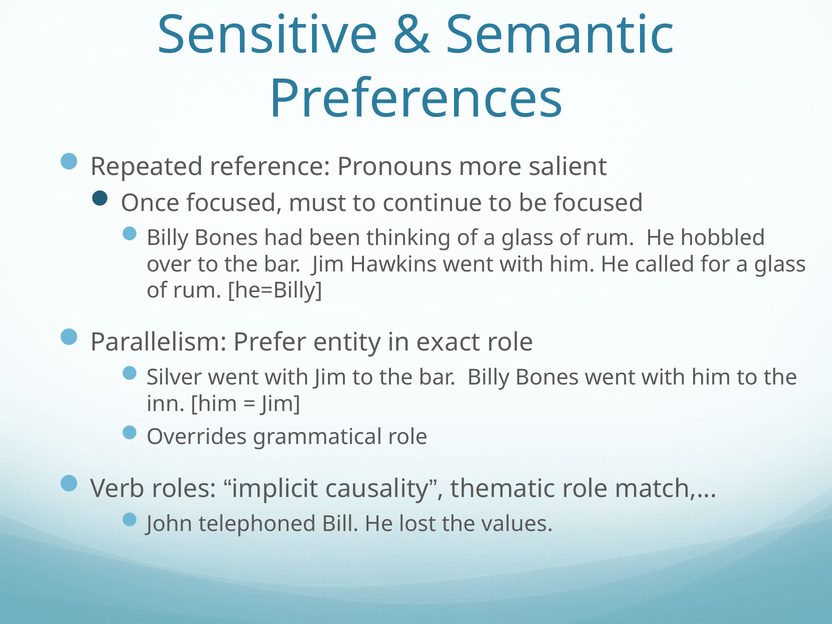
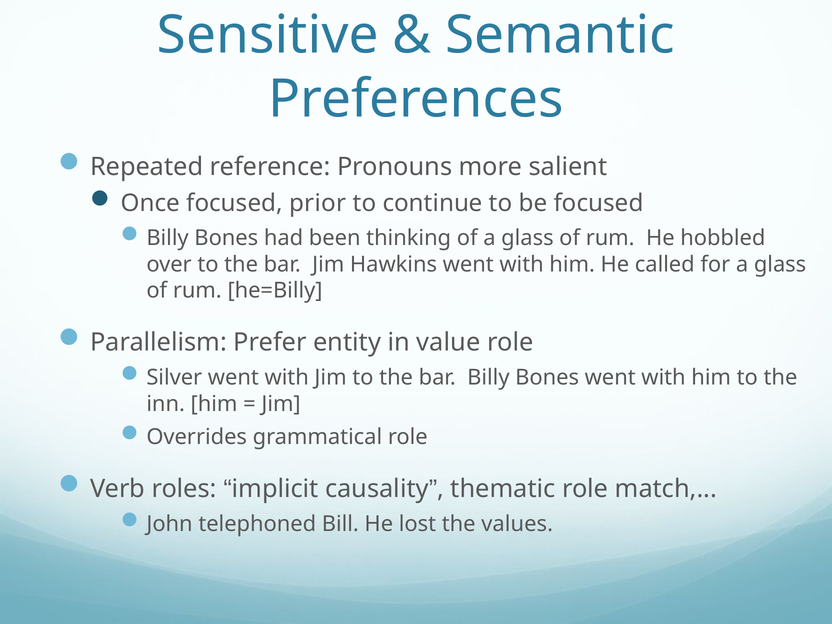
must: must -> prior (318, 203)
exact: exact -> value (449, 342)
